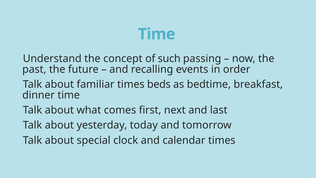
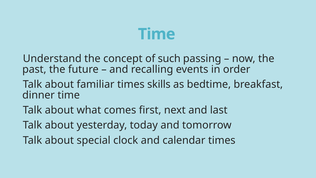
beds: beds -> skills (159, 84)
